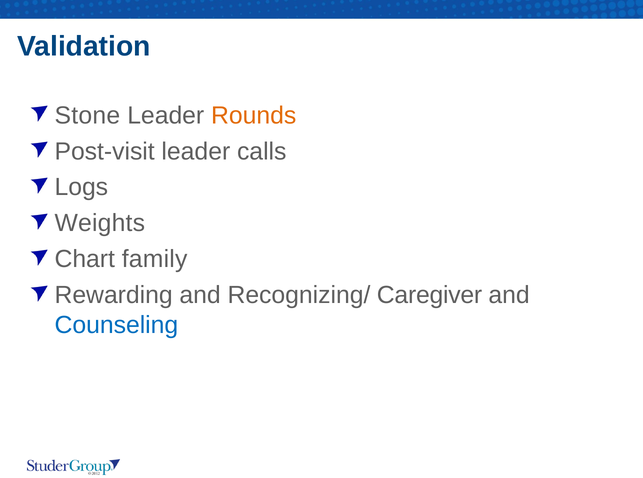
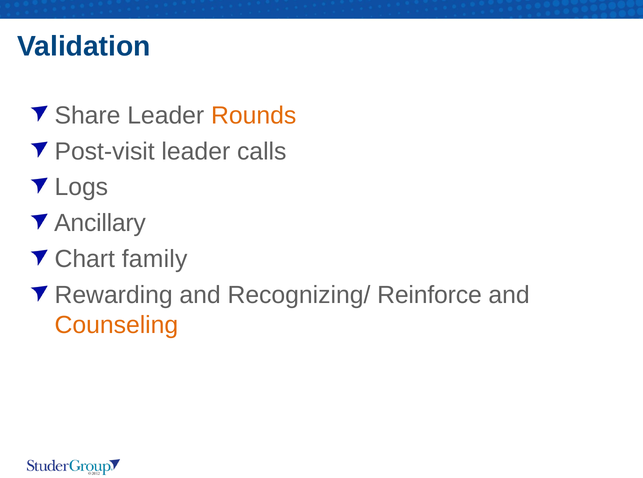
Stone: Stone -> Share (88, 115)
Weights: Weights -> Ancillary (100, 223)
Caregiver: Caregiver -> Reinforce (429, 295)
Counseling colour: blue -> orange (116, 325)
